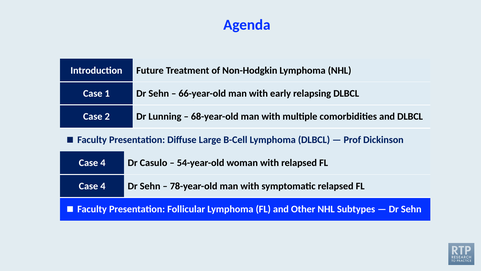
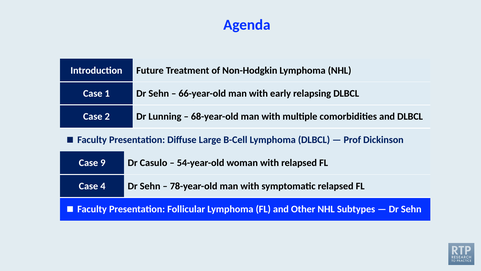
4: 4 -> 9 (103, 163)
